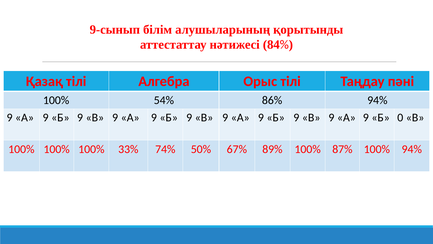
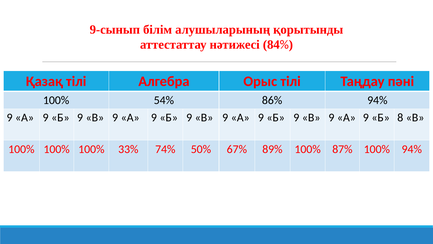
0: 0 -> 8 (400, 118)
